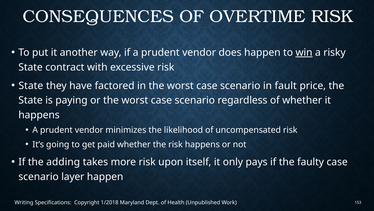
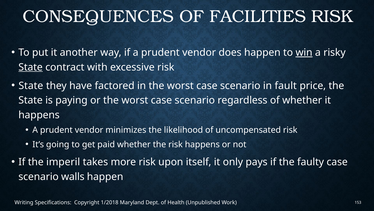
OVERTIME: OVERTIME -> FACILITIES (258, 16)
State underline: none -> present (31, 67)
adding: adding -> imperil (63, 162)
layer: layer -> walls (73, 176)
